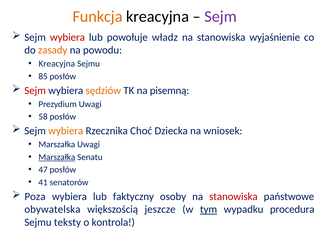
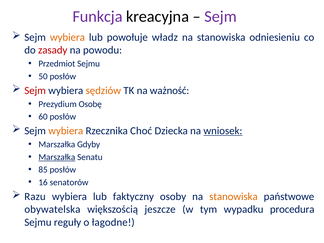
Funkcja colour: orange -> purple (98, 17)
wybiera colour: red -> orange (67, 37)
wyjaśnienie: wyjaśnienie -> odniesieniu (275, 37)
zasady colour: orange -> red (53, 50)
Kreacyjna: Kreacyjna -> Przedmiot (57, 64)
85: 85 -> 50 (43, 76)
pisemną: pisemną -> ważność (170, 91)
Prezydium Uwagi: Uwagi -> Osobę (90, 104)
58: 58 -> 60 (43, 117)
wniosek underline: none -> present (223, 131)
Marszałka Uwagi: Uwagi -> Gdyby (89, 144)
47: 47 -> 85 (43, 170)
41: 41 -> 16 (43, 182)
Poza: Poza -> Razu (35, 196)
stanowiska colour: red -> orange (233, 196)
tym underline: present -> none (209, 209)
teksty: teksty -> reguły (68, 222)
kontrola: kontrola -> łagodne (113, 222)
